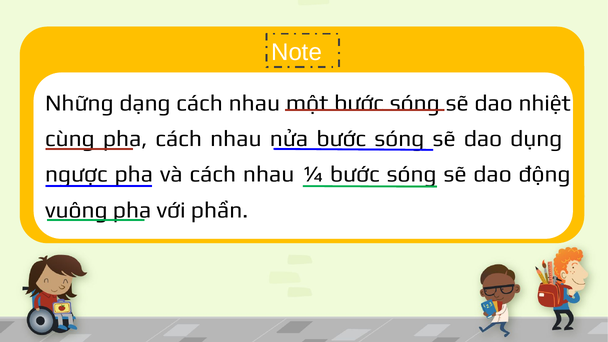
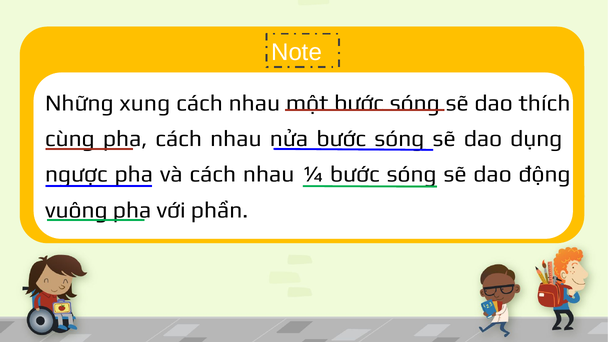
dạng: dạng -> xung (145, 103)
nhiệt: nhiệt -> thích (545, 103)
